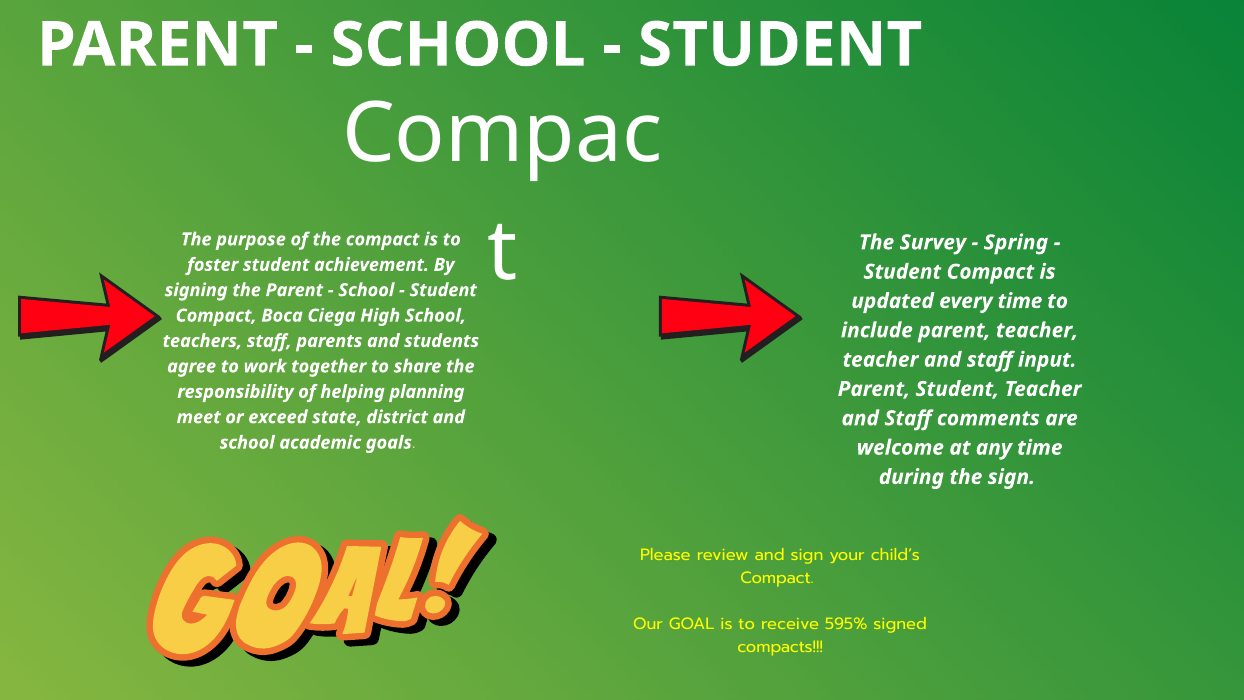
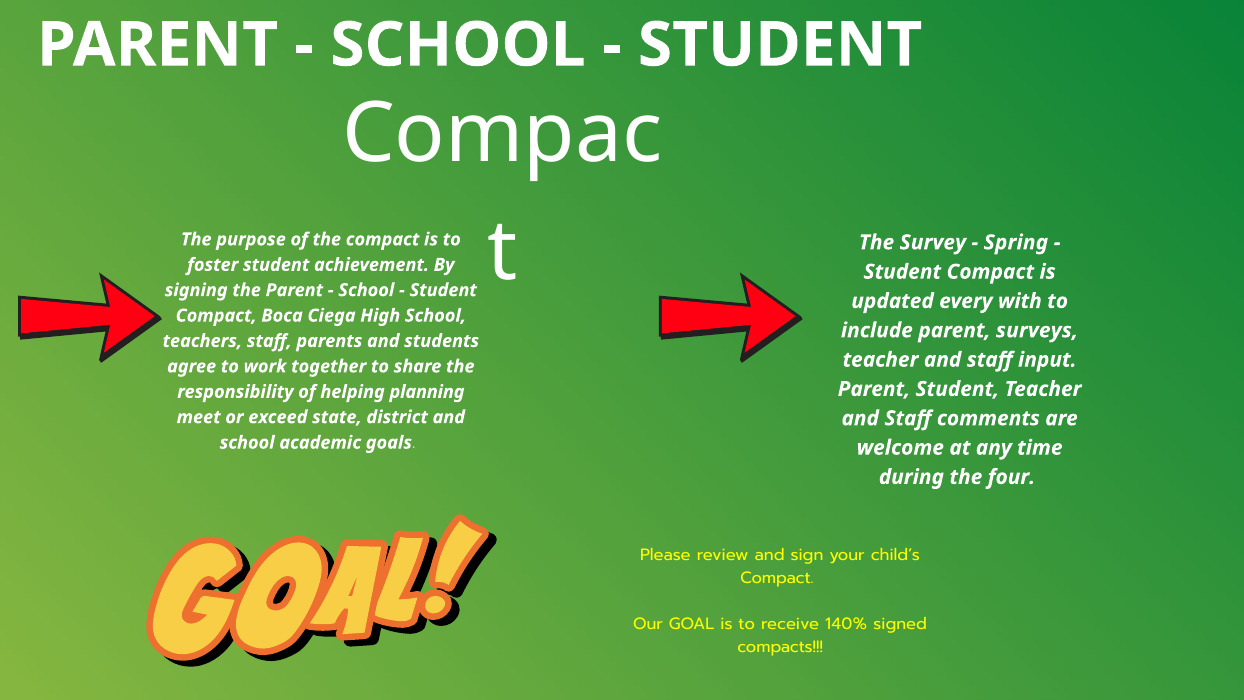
every time: time -> with (1020, 301)
parent teacher: teacher -> surveys (1037, 330)
the sign: sign -> four (1011, 477)
595%: 595% -> 140% (846, 624)
